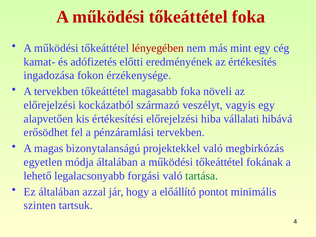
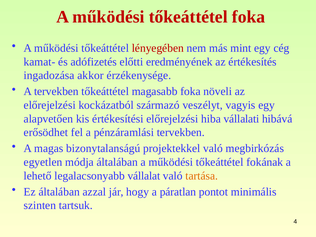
fokon: fokon -> akkor (91, 75)
forgási: forgási -> vállalat (144, 176)
tartása colour: green -> orange (202, 176)
előállító: előállító -> páratlan (178, 192)
